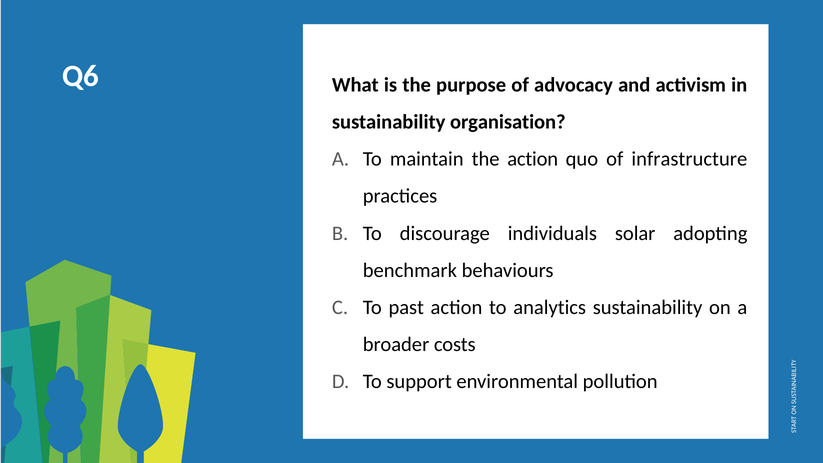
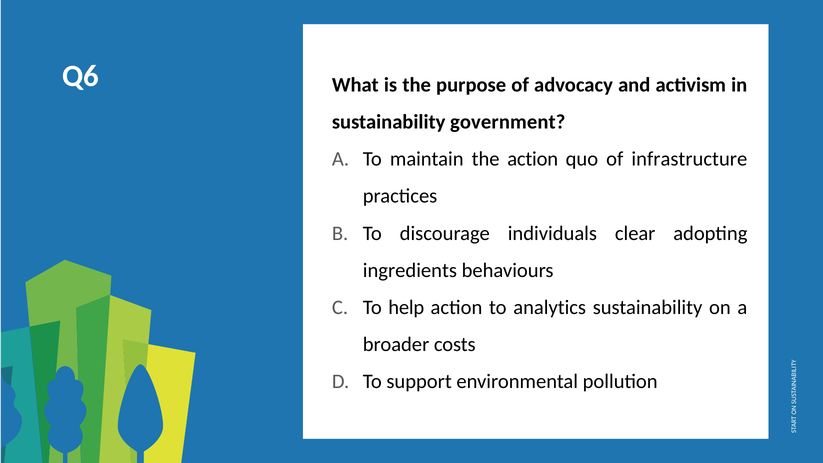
organisation: organisation -> government (508, 122)
solar: solar -> clear (635, 233)
benchmark: benchmark -> ingredients (410, 270)
past: past -> help (406, 307)
